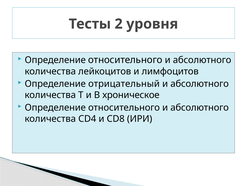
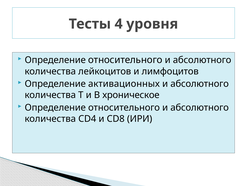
2: 2 -> 4 (119, 24)
отрицательный: отрицательный -> активационных (124, 84)
